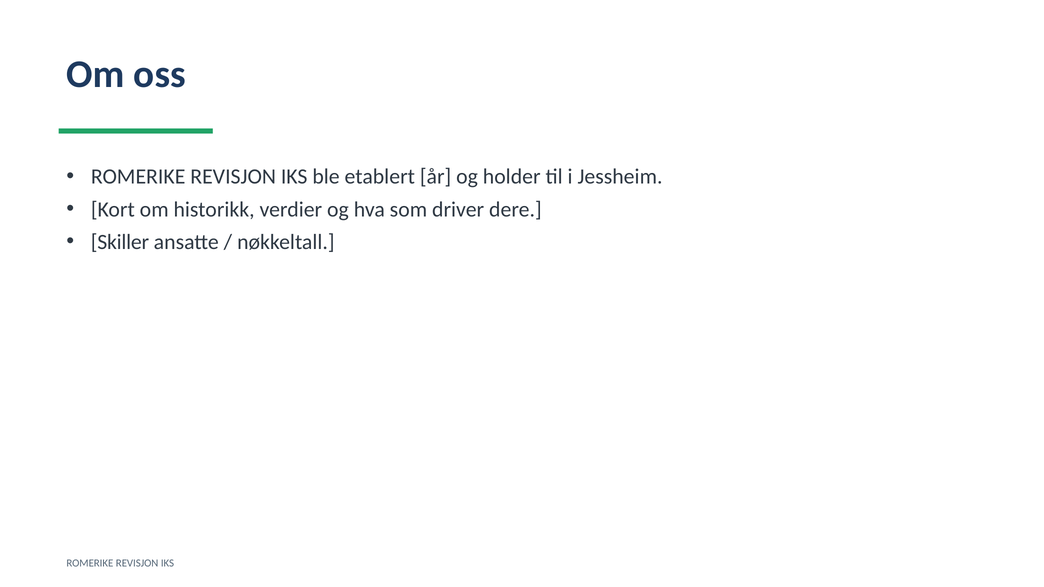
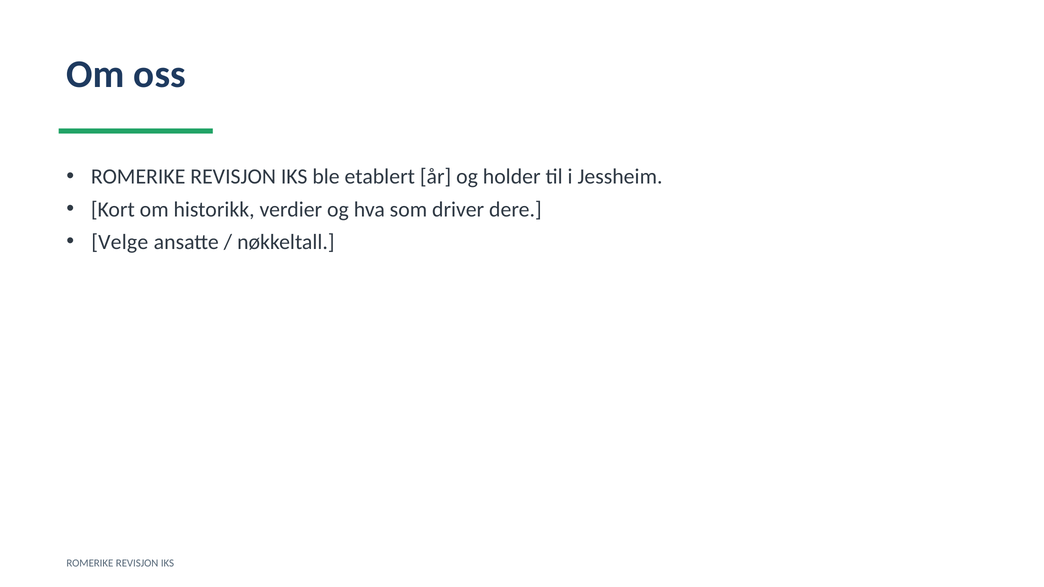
Skiller: Skiller -> Velge (120, 242)
